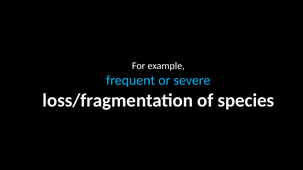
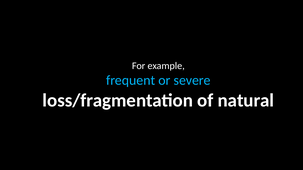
species: species -> natural (246, 101)
